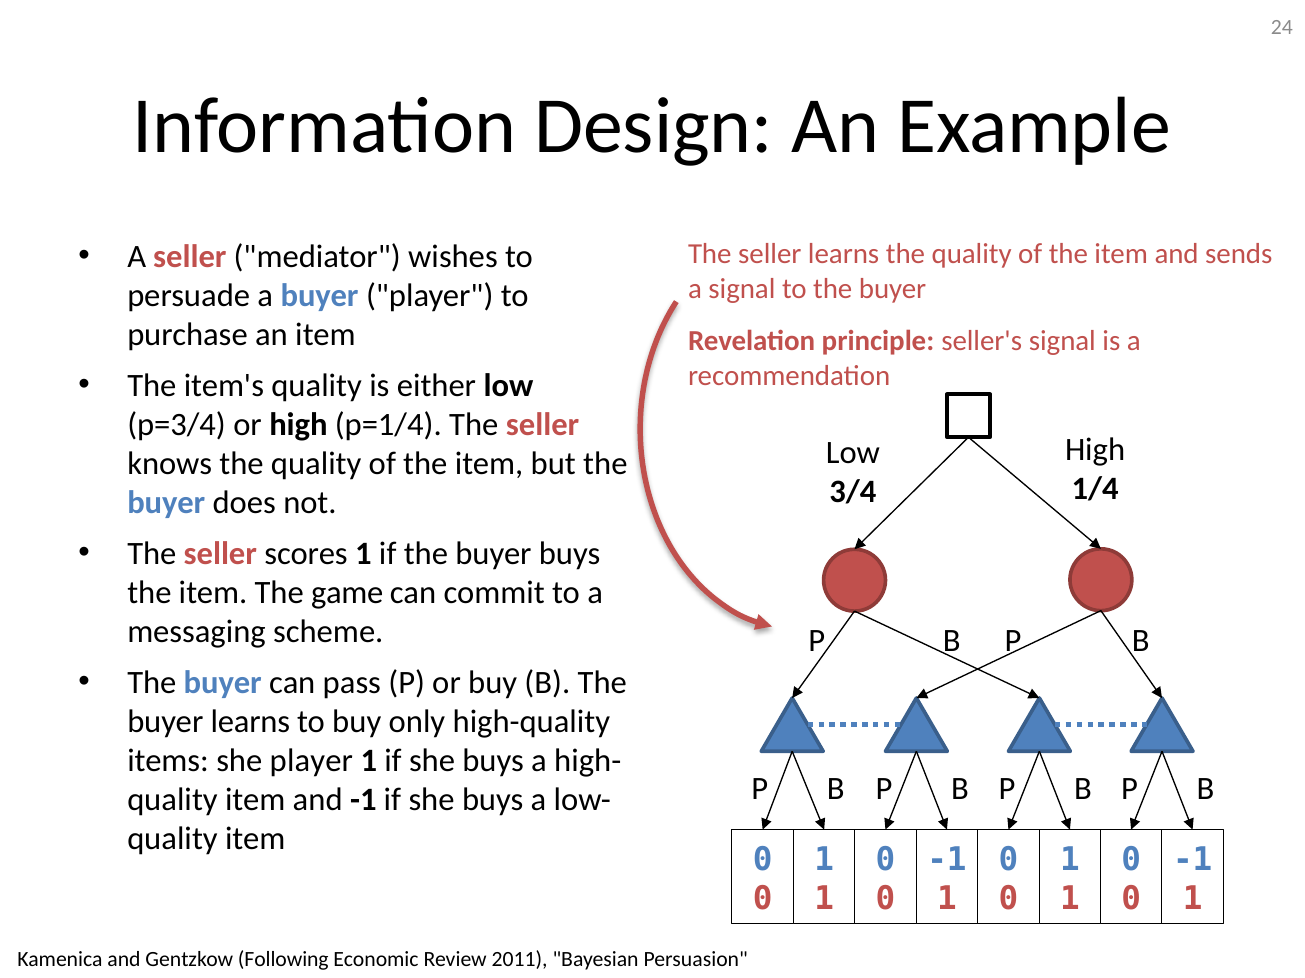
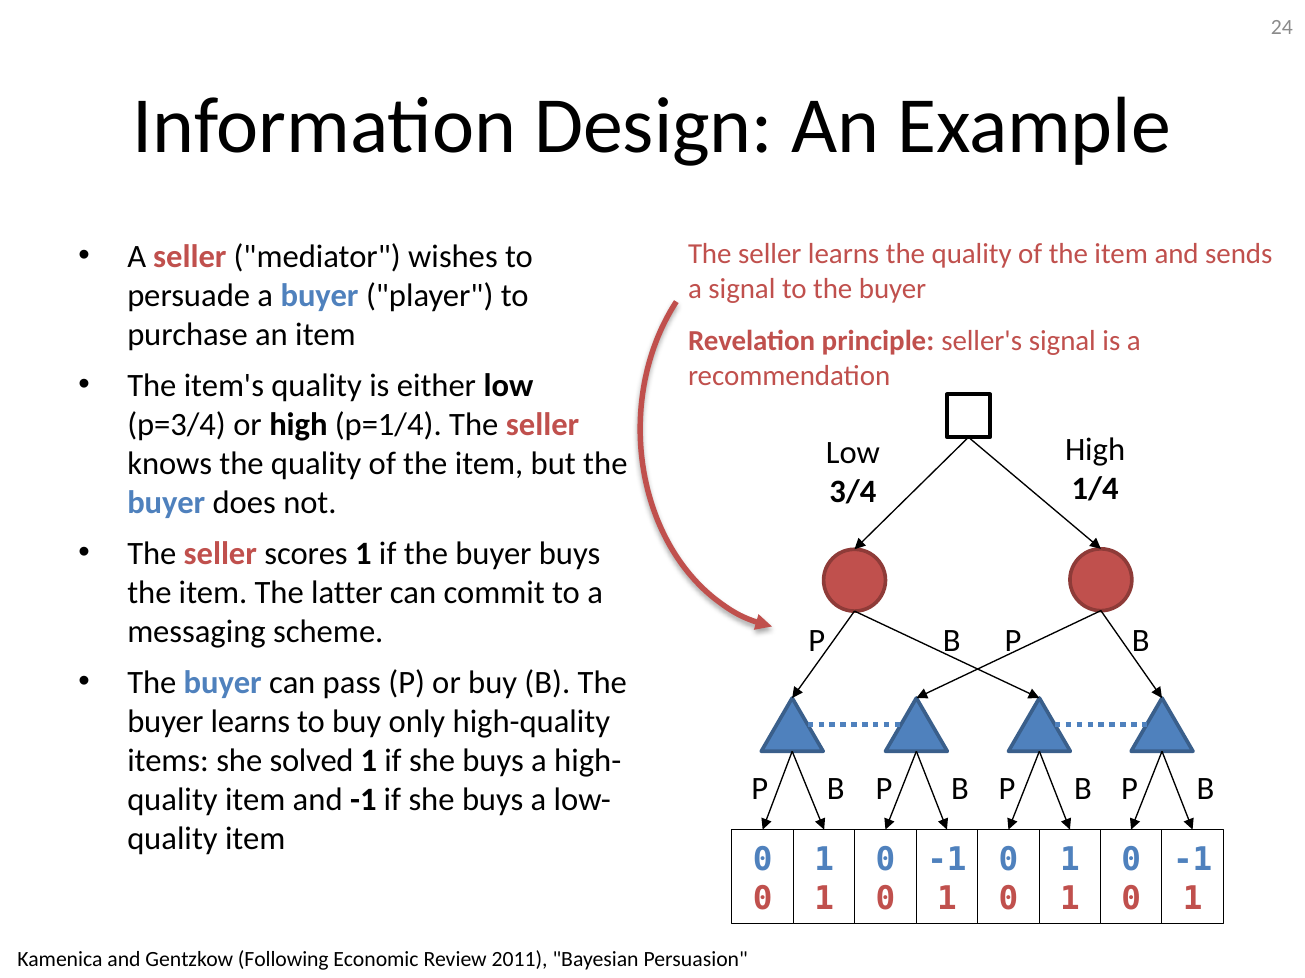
game: game -> latter (347, 593)
she player: player -> solved (312, 761)
